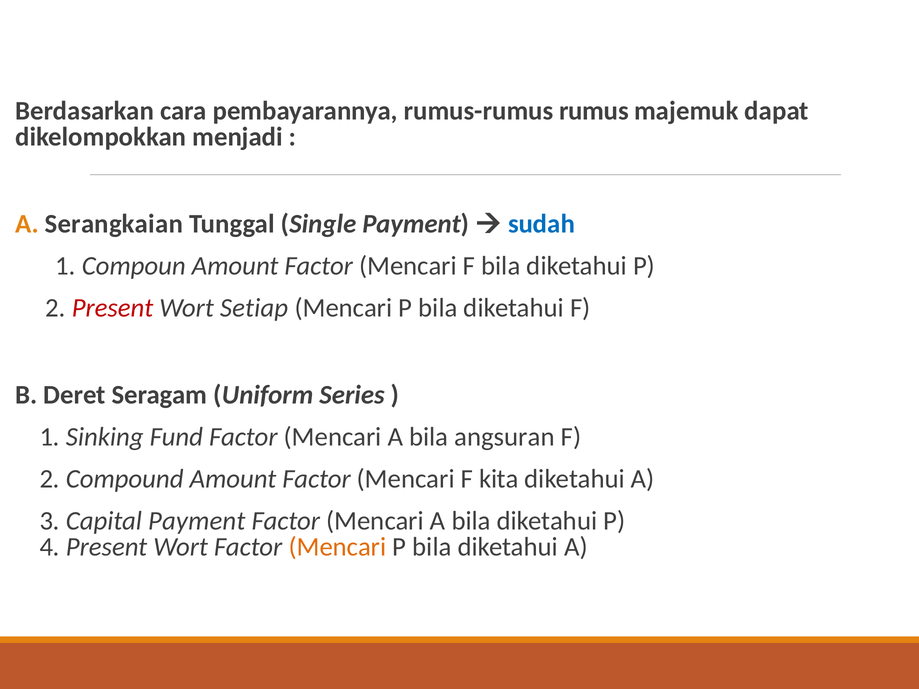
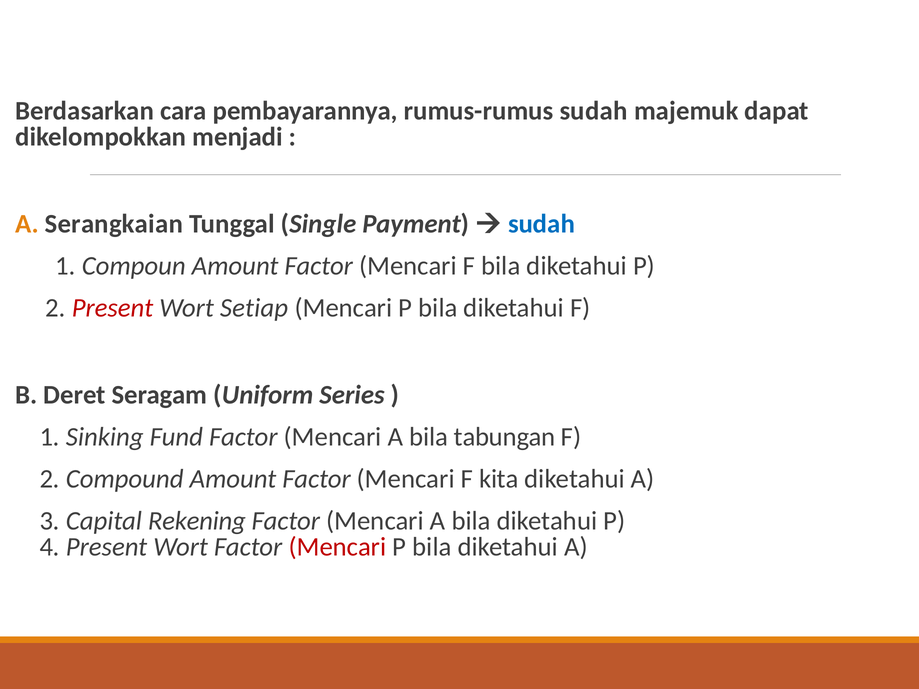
rumus-rumus rumus: rumus -> sudah (594, 111)
angsuran: angsuran -> tabungan (505, 437)
Capital Payment: Payment -> Rekening (197, 521)
Mencari colour: orange -> red (337, 547)
